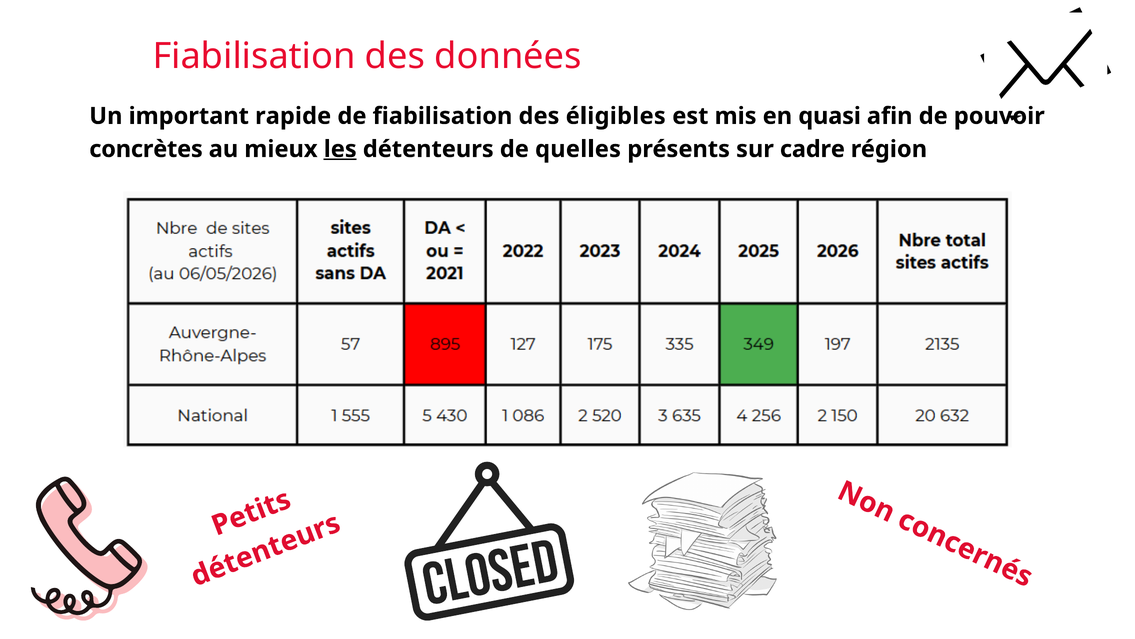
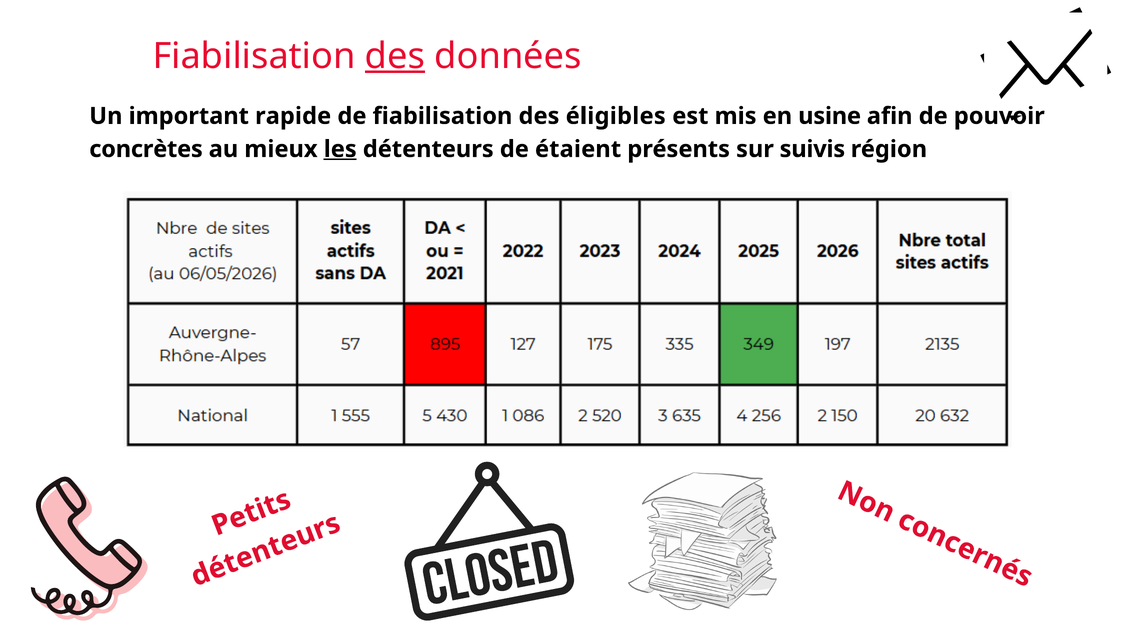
des underline: none -> present (395, 56)
quasi: quasi -> usine (830, 116)
quelles: quelles -> étaient (578, 149)
cadre: cadre -> suivis (812, 149)
